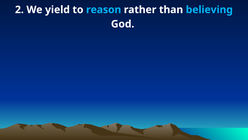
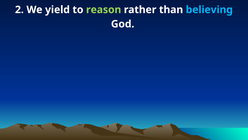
reason colour: light blue -> light green (104, 10)
